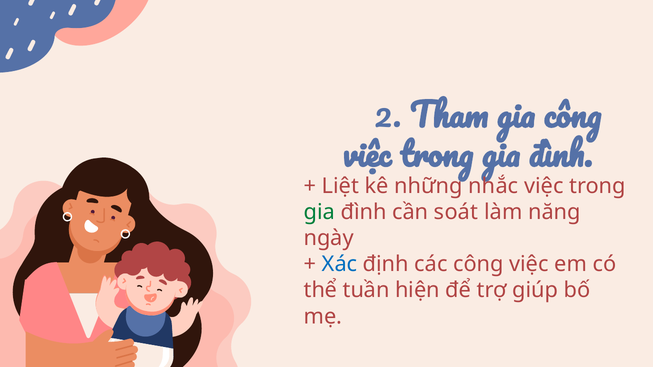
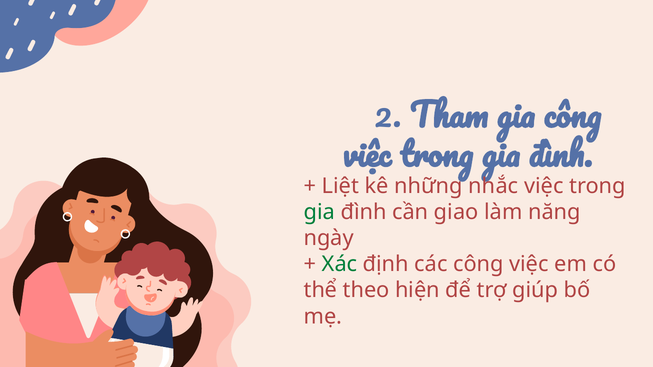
soát: soát -> giao (456, 212)
Xác colour: blue -> green (339, 264)
tuần: tuần -> theo (366, 290)
